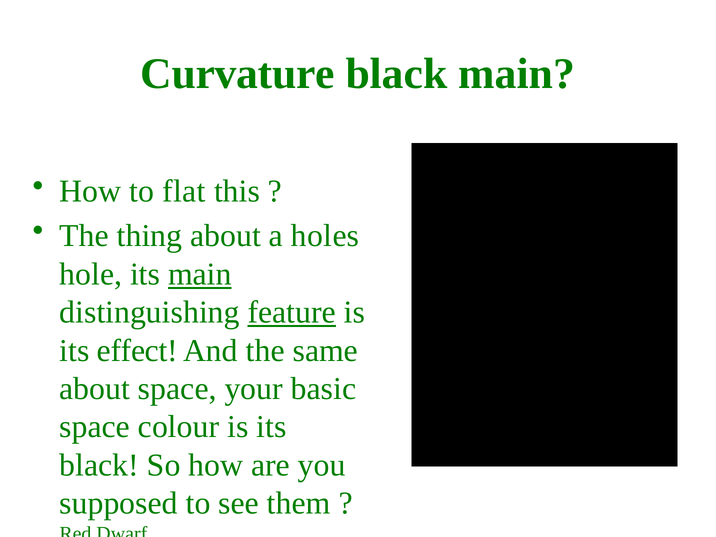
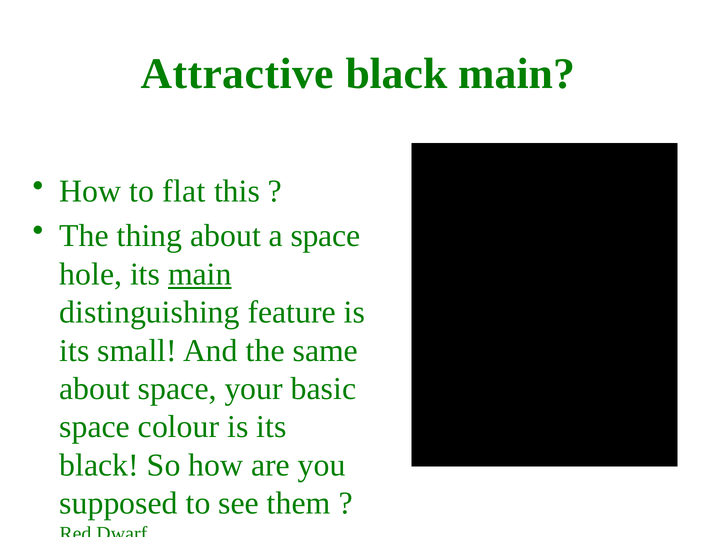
Curvature: Curvature -> Attractive (237, 74)
a holes: holes -> space (326, 236)
feature underline: present -> none (292, 312)
effect: effect -> small (137, 351)
